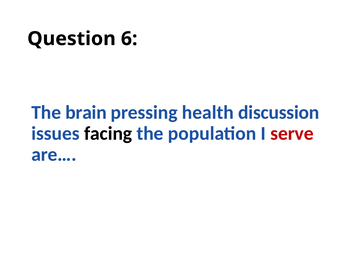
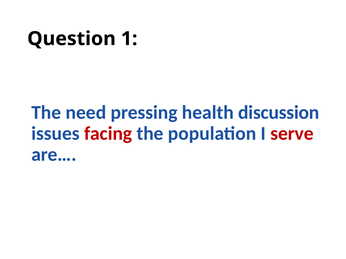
6: 6 -> 1 (129, 39)
brain: brain -> need (86, 113)
facing colour: black -> red (108, 134)
